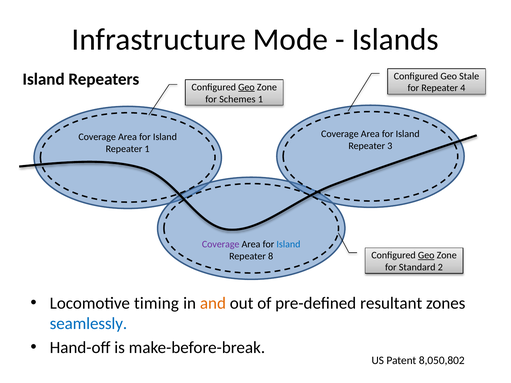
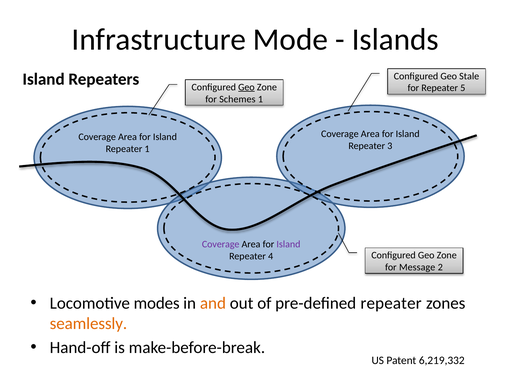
4: 4 -> 5 (463, 88)
Island colour: blue -> purple (288, 244)
Geo underline: present -> none (426, 256)
8: 8 -> 4 (271, 256)
Standard: Standard -> Message (417, 267)
timing: timing -> modes (157, 303)
pre-defined resultant: resultant -> repeater (391, 303)
seamlessly colour: blue -> orange (88, 324)
8,050,802: 8,050,802 -> 6,219,332 (442, 361)
